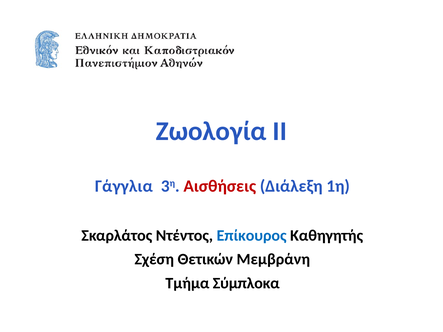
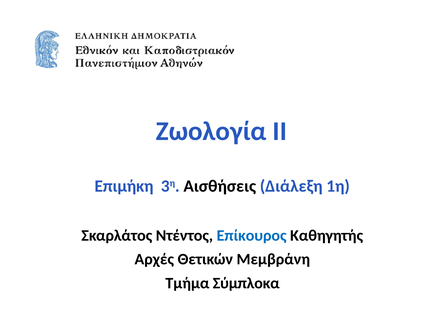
Γάγγλια: Γάγγλια -> Επιμήκη (124, 186)
Αισθήσεις colour: red -> black (220, 186)
Σχέση: Σχέση -> Αρχές (154, 260)
